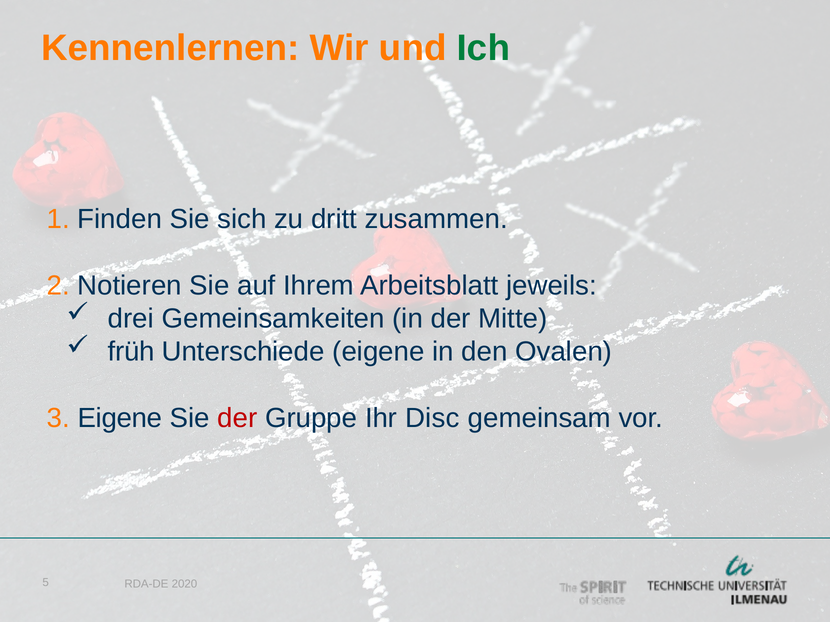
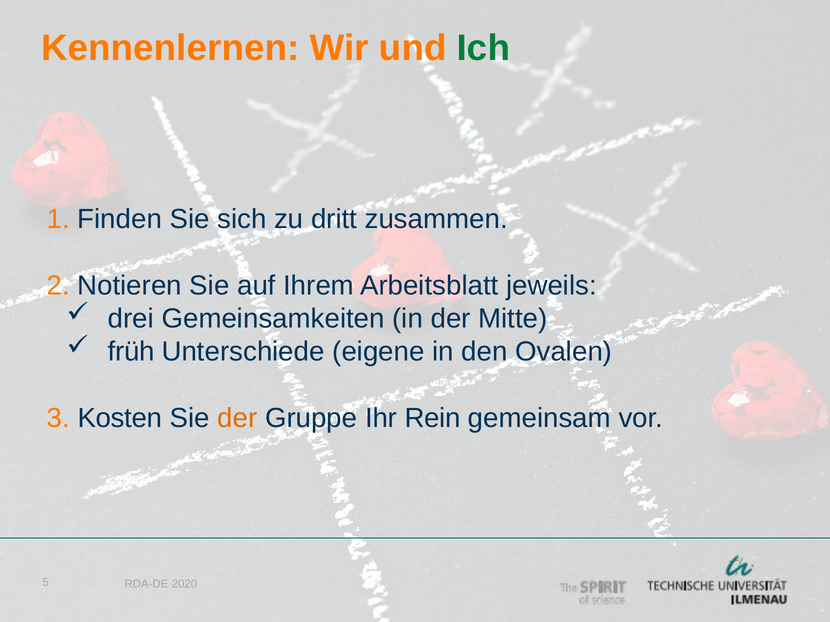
3 Eigene: Eigene -> Kosten (120, 418)
der colour: red -> orange (237, 418)
Disc: Disc -> Rein (433, 418)
